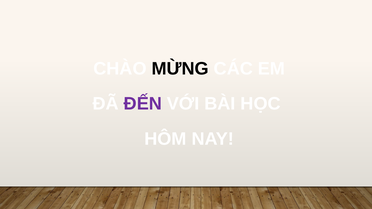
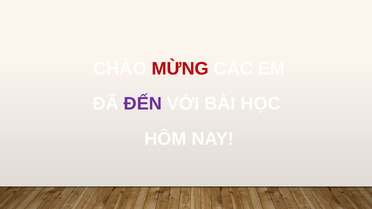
MỪNG colour: black -> red (180, 69)
